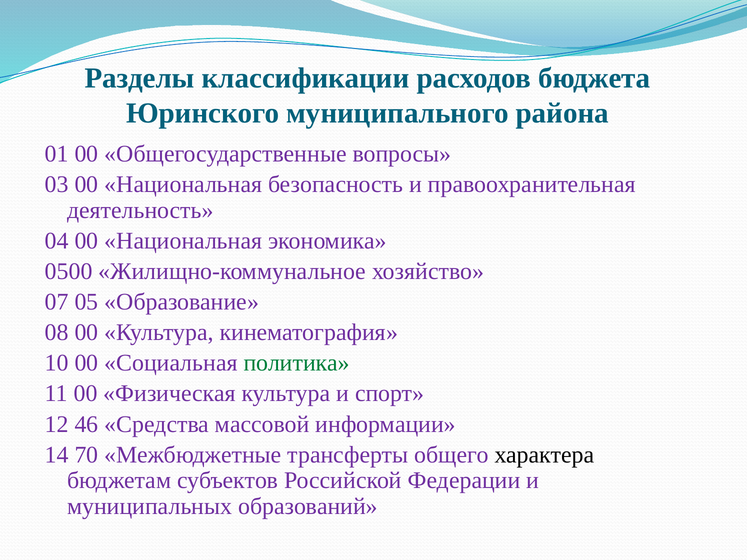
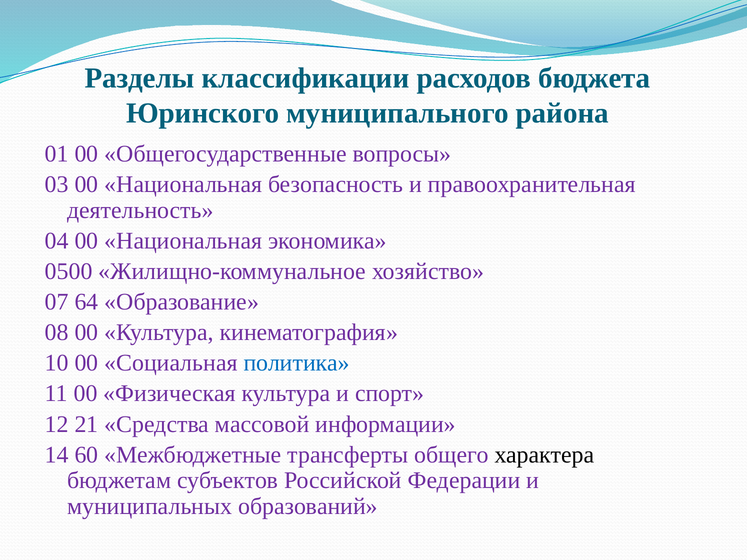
05: 05 -> 64 (86, 302)
политика colour: green -> blue (297, 363)
46: 46 -> 21 (86, 424)
70: 70 -> 60 (86, 455)
